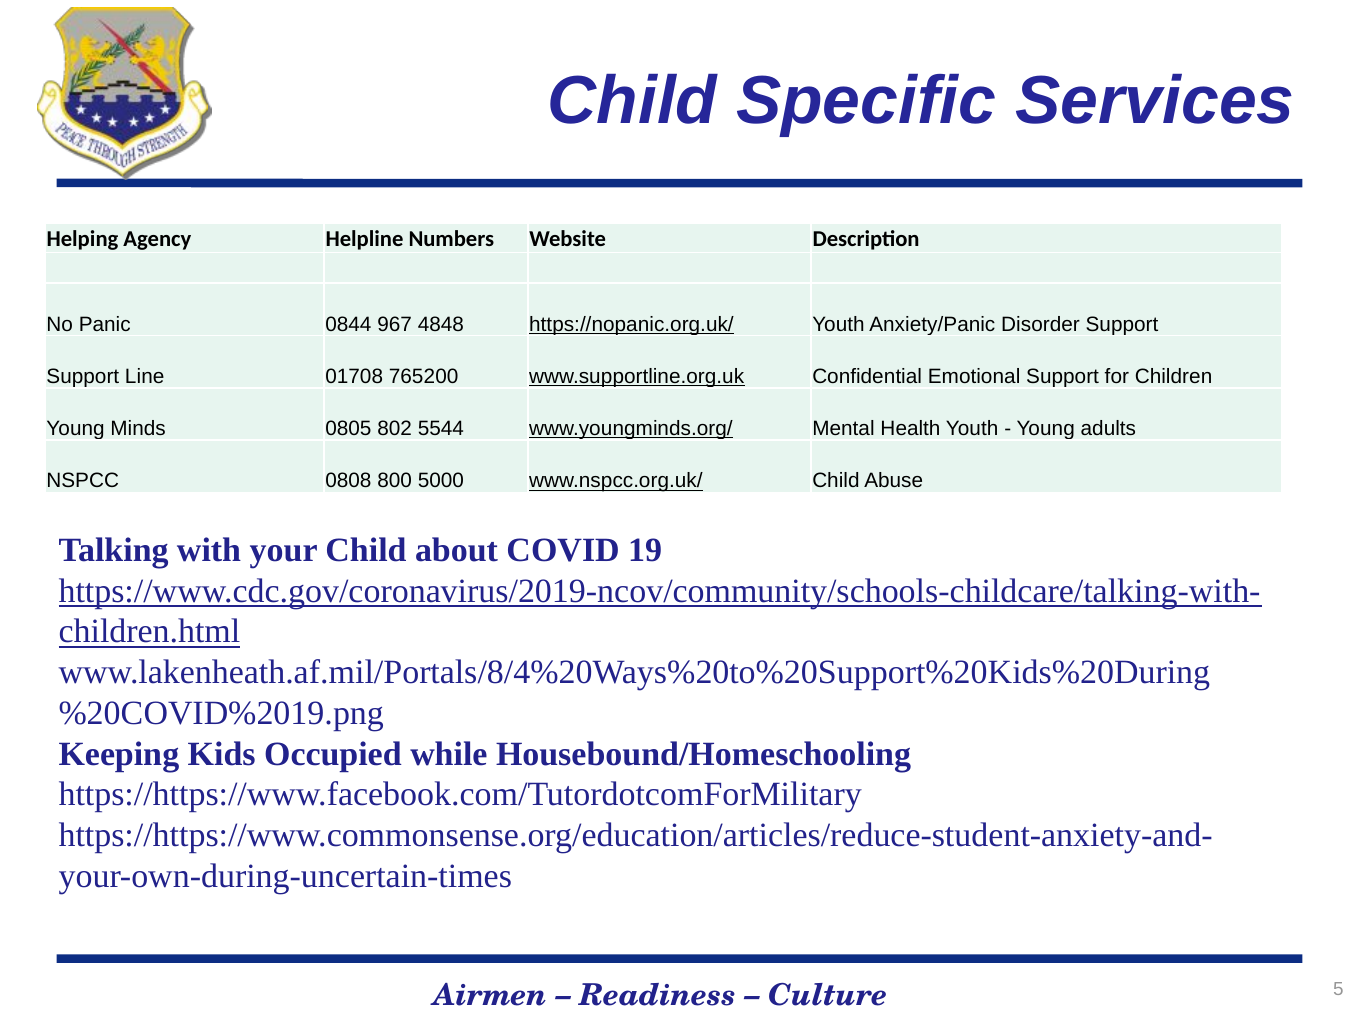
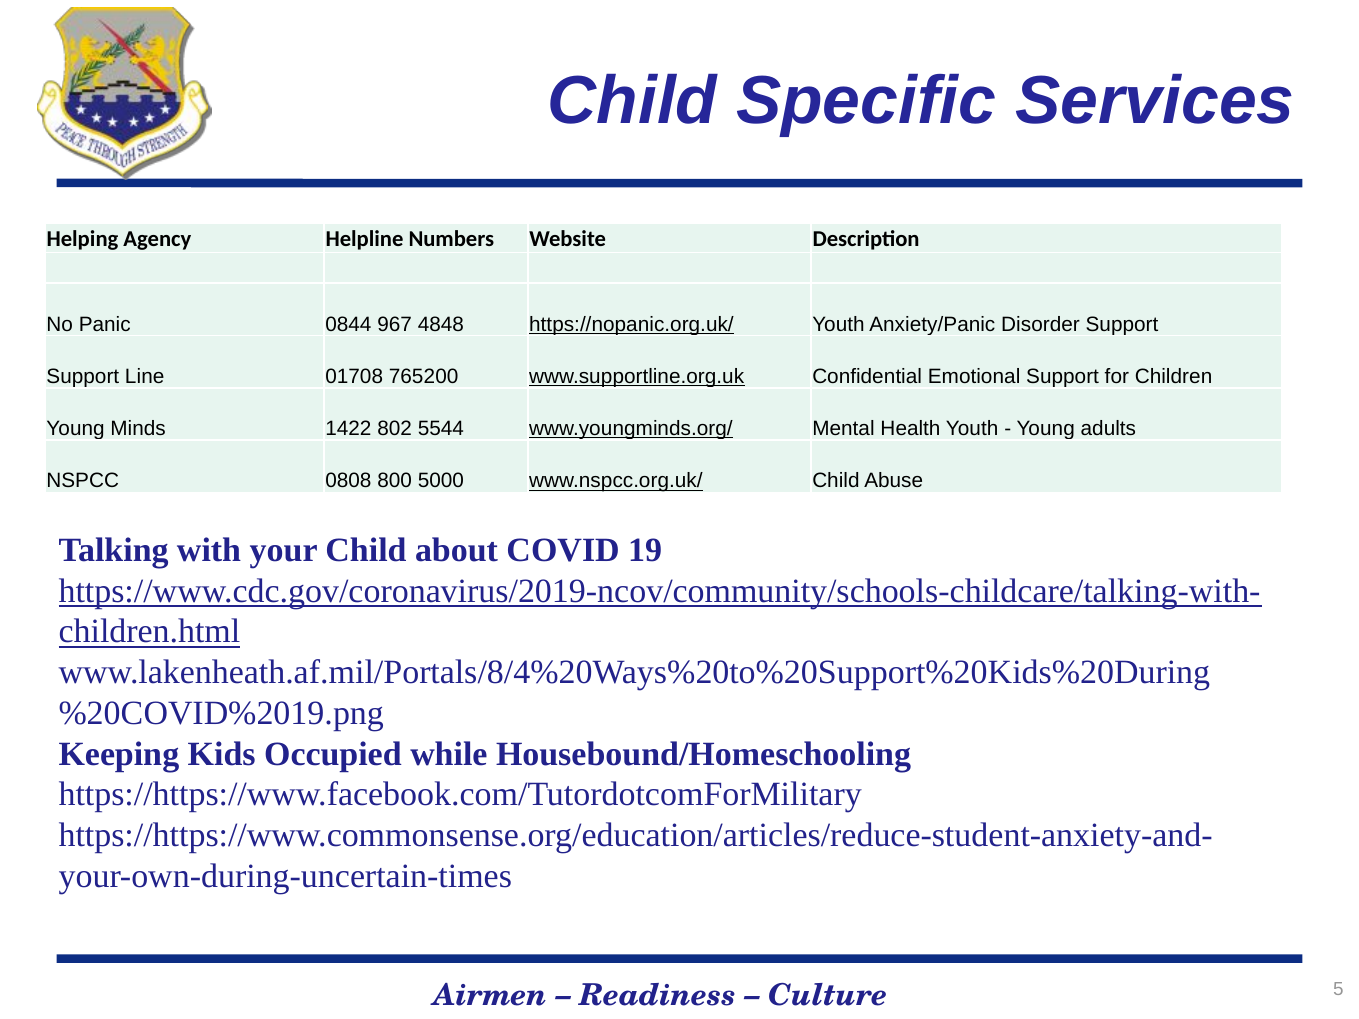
0805: 0805 -> 1422 (348, 429)
